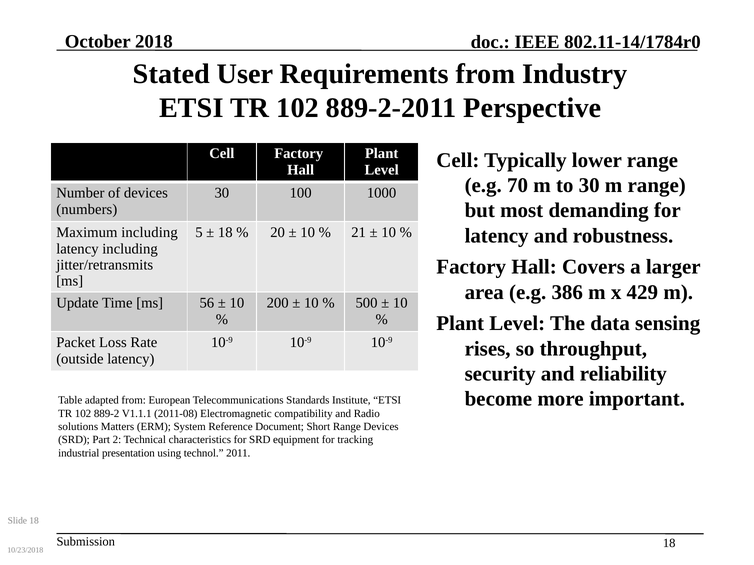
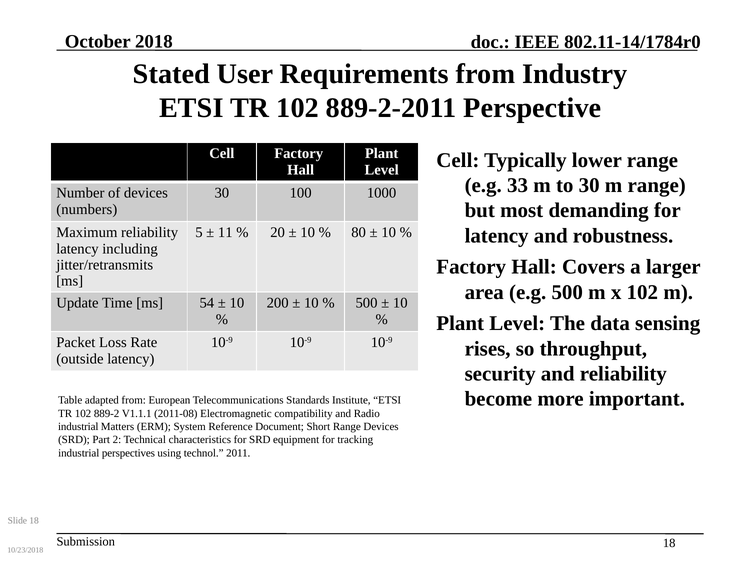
70: 70 -> 33 (518, 186)
Maximum including: including -> reliability (150, 233)
18: 18 -> 11 (225, 233)
21: 21 -> 80 (359, 233)
e.g 386: 386 -> 500 (567, 292)
x 429: 429 -> 102 (642, 292)
56: 56 -> 54 (207, 303)
solutions: solutions -> industrial (78, 427)
presentation: presentation -> perspectives (128, 453)
